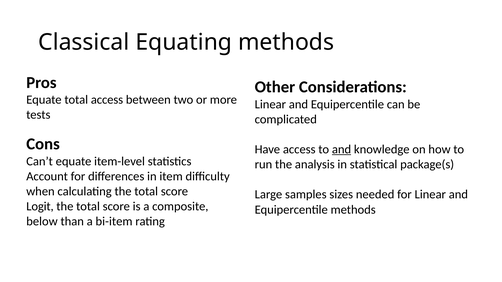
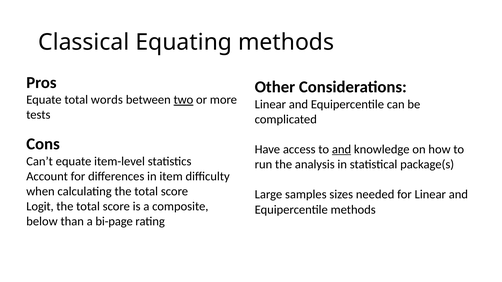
total access: access -> words (107, 100)
two underline: none -> present (183, 100)
bi-item: bi-item -> bi-page (114, 222)
